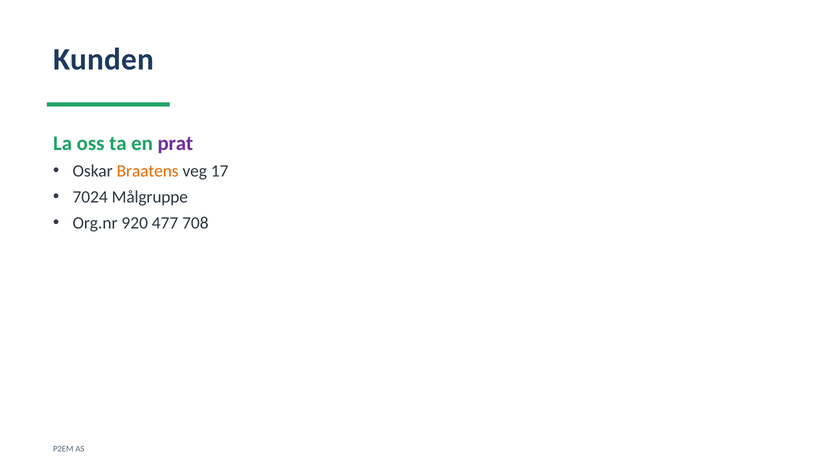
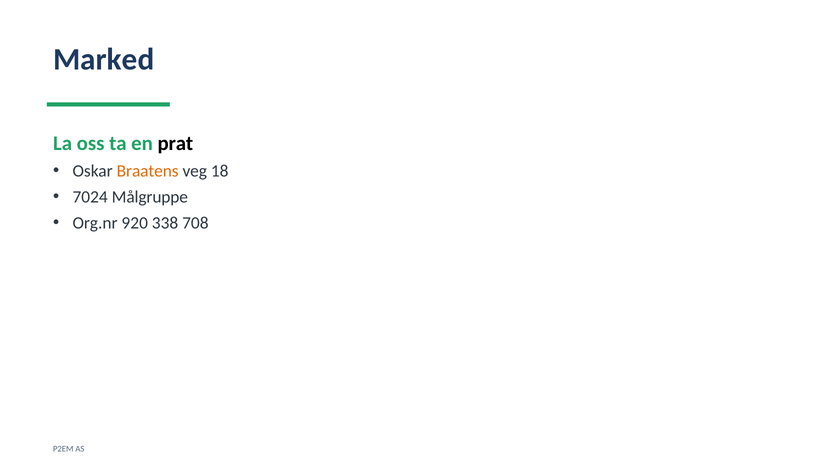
Kunden: Kunden -> Marked (104, 59)
prat colour: purple -> black (175, 143)
17: 17 -> 18 (220, 171)
477: 477 -> 338 (165, 223)
